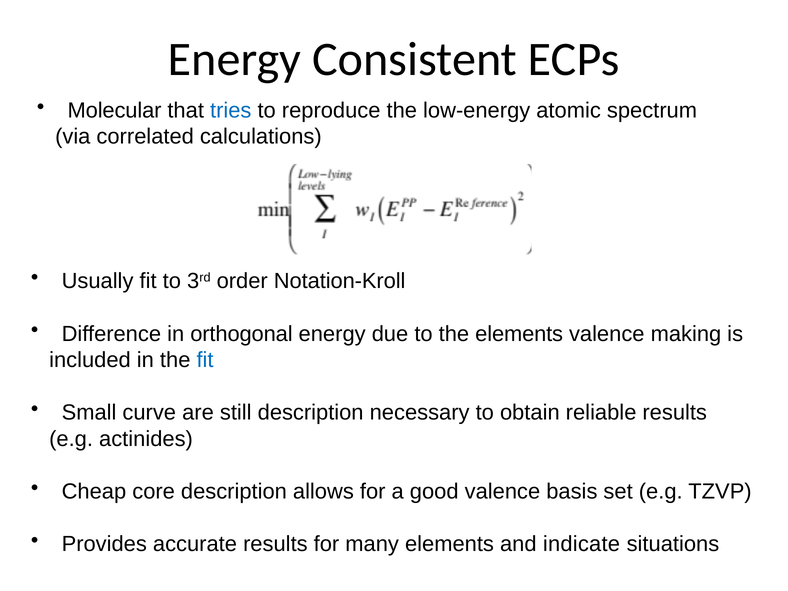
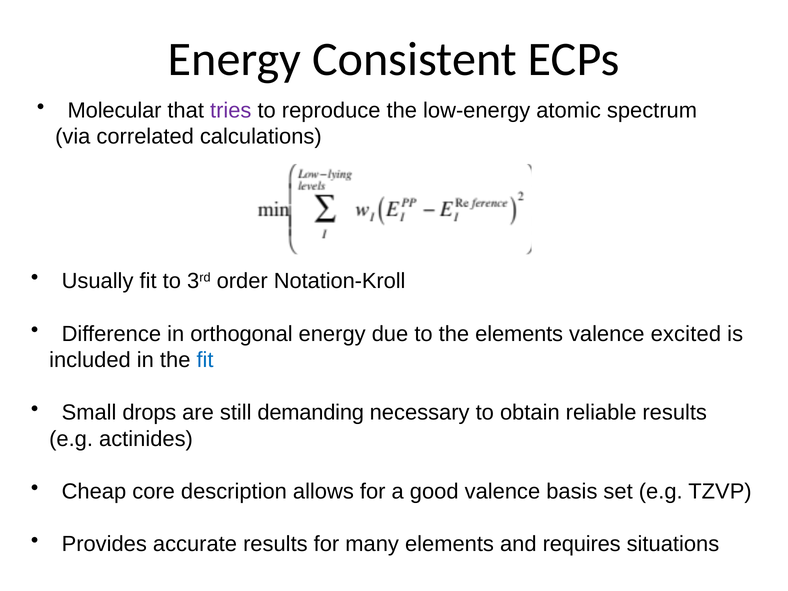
tries colour: blue -> purple (231, 110)
making: making -> excited (686, 334)
curve: curve -> drops (149, 413)
still description: description -> demanding (311, 413)
indicate: indicate -> requires (582, 544)
